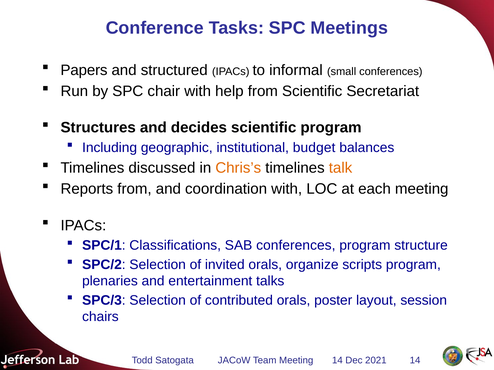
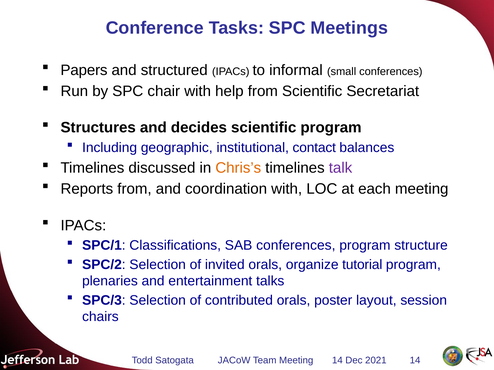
budget: budget -> contact (314, 148)
talk colour: orange -> purple (341, 168)
scripts: scripts -> tutorial (362, 265)
